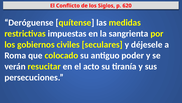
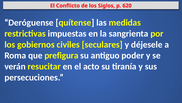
colocado: colocado -> prefigura (61, 55)
